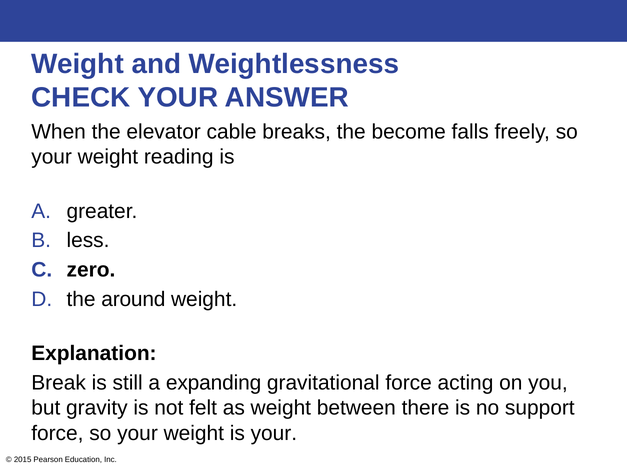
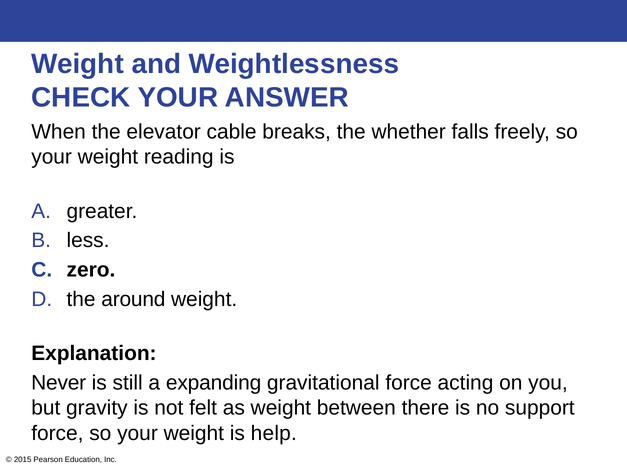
become: become -> whether (409, 132)
Break: Break -> Never (59, 382)
is your: your -> help (274, 432)
